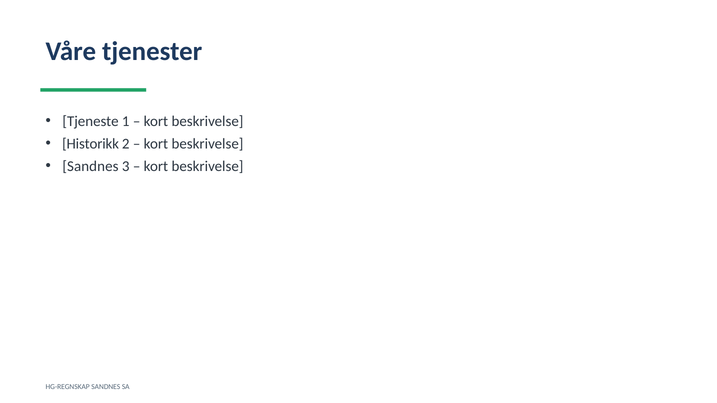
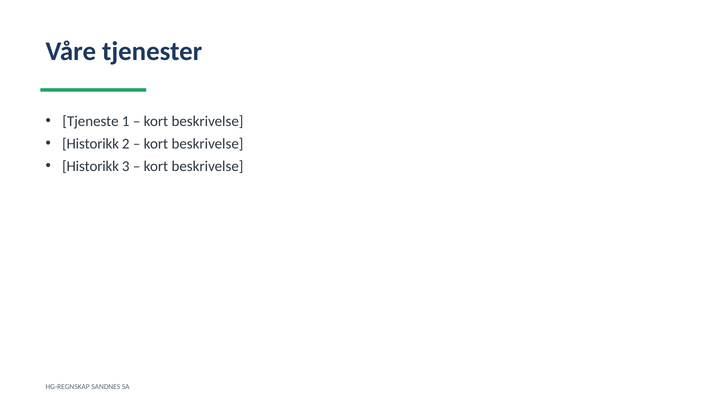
Sandnes: Sandnes -> Historikk (91, 166)
